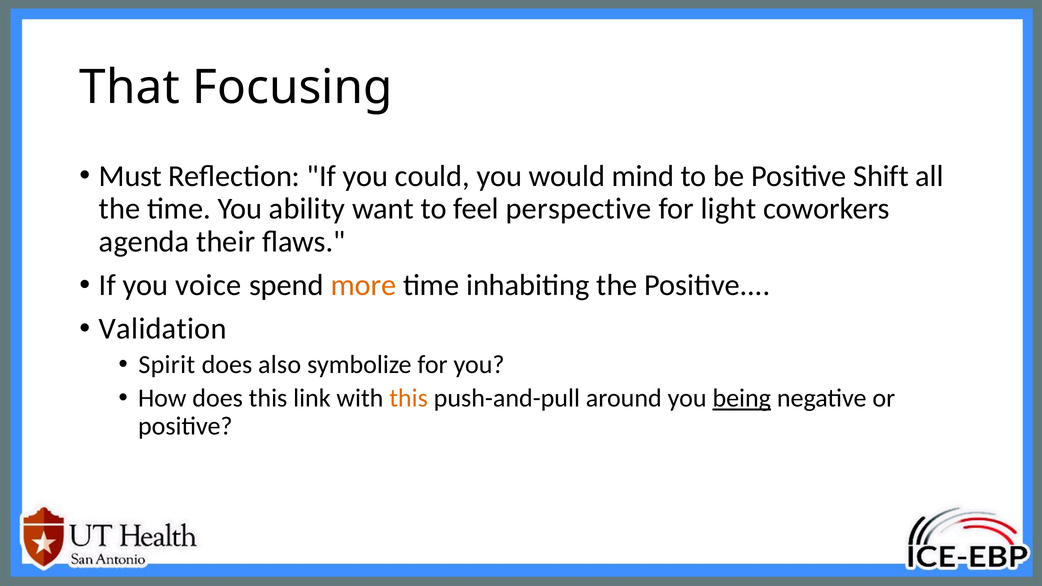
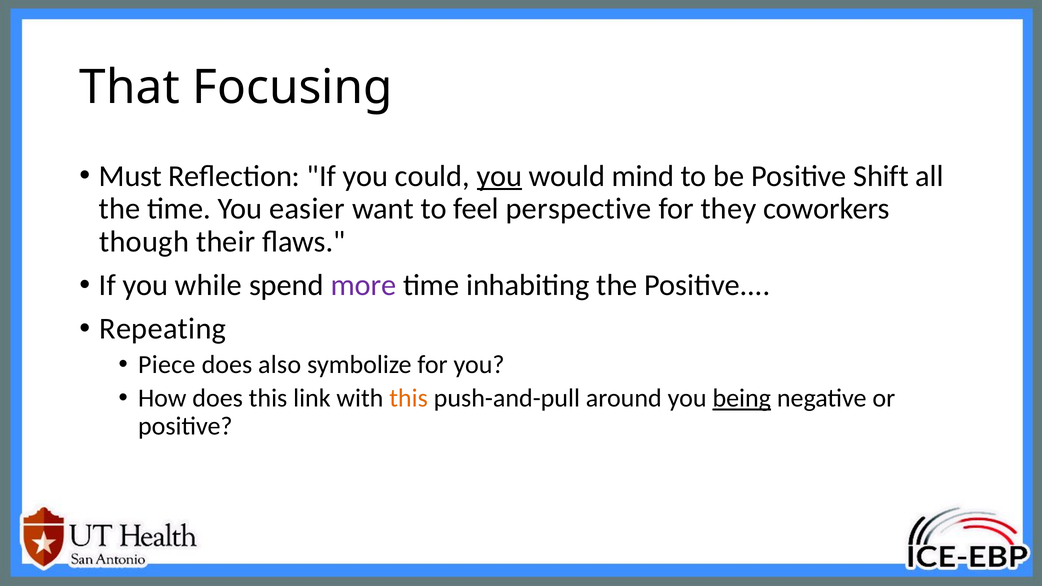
you underline: none -> present (500, 176)
ability: ability -> easier (307, 209)
light: light -> they (728, 209)
agenda: agenda -> though (144, 242)
voice: voice -> while (208, 285)
more colour: orange -> purple (363, 285)
Validation: Validation -> Repeating (163, 329)
Spirit: Spirit -> Piece (167, 365)
